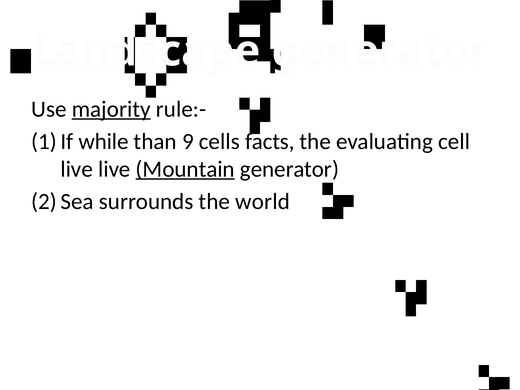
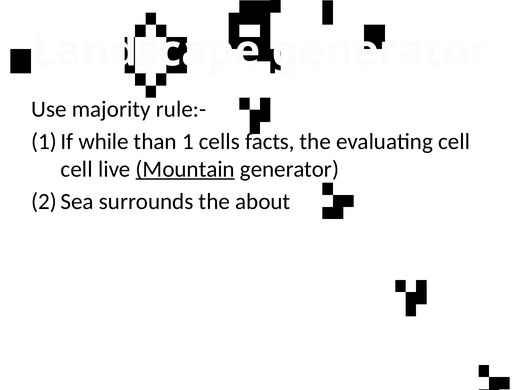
majority underline: present -> none (111, 109)
9: 9 -> 1 (188, 141)
live: live -> cell (77, 169)
world: world -> about (263, 202)
